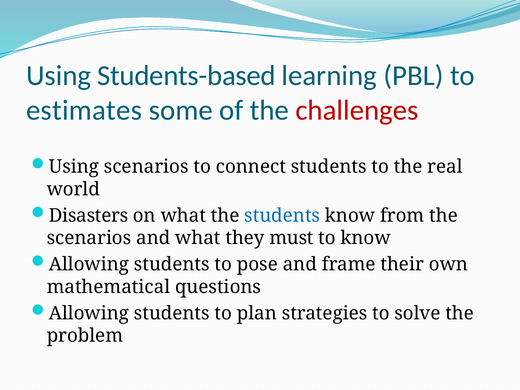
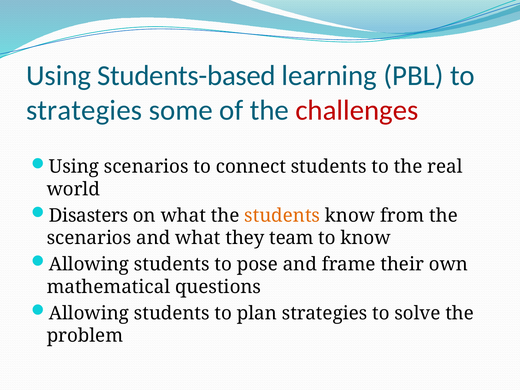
estimates: estimates -> strategies (84, 110)
students colour: blue -> orange (282, 216)
must: must -> team (291, 238)
